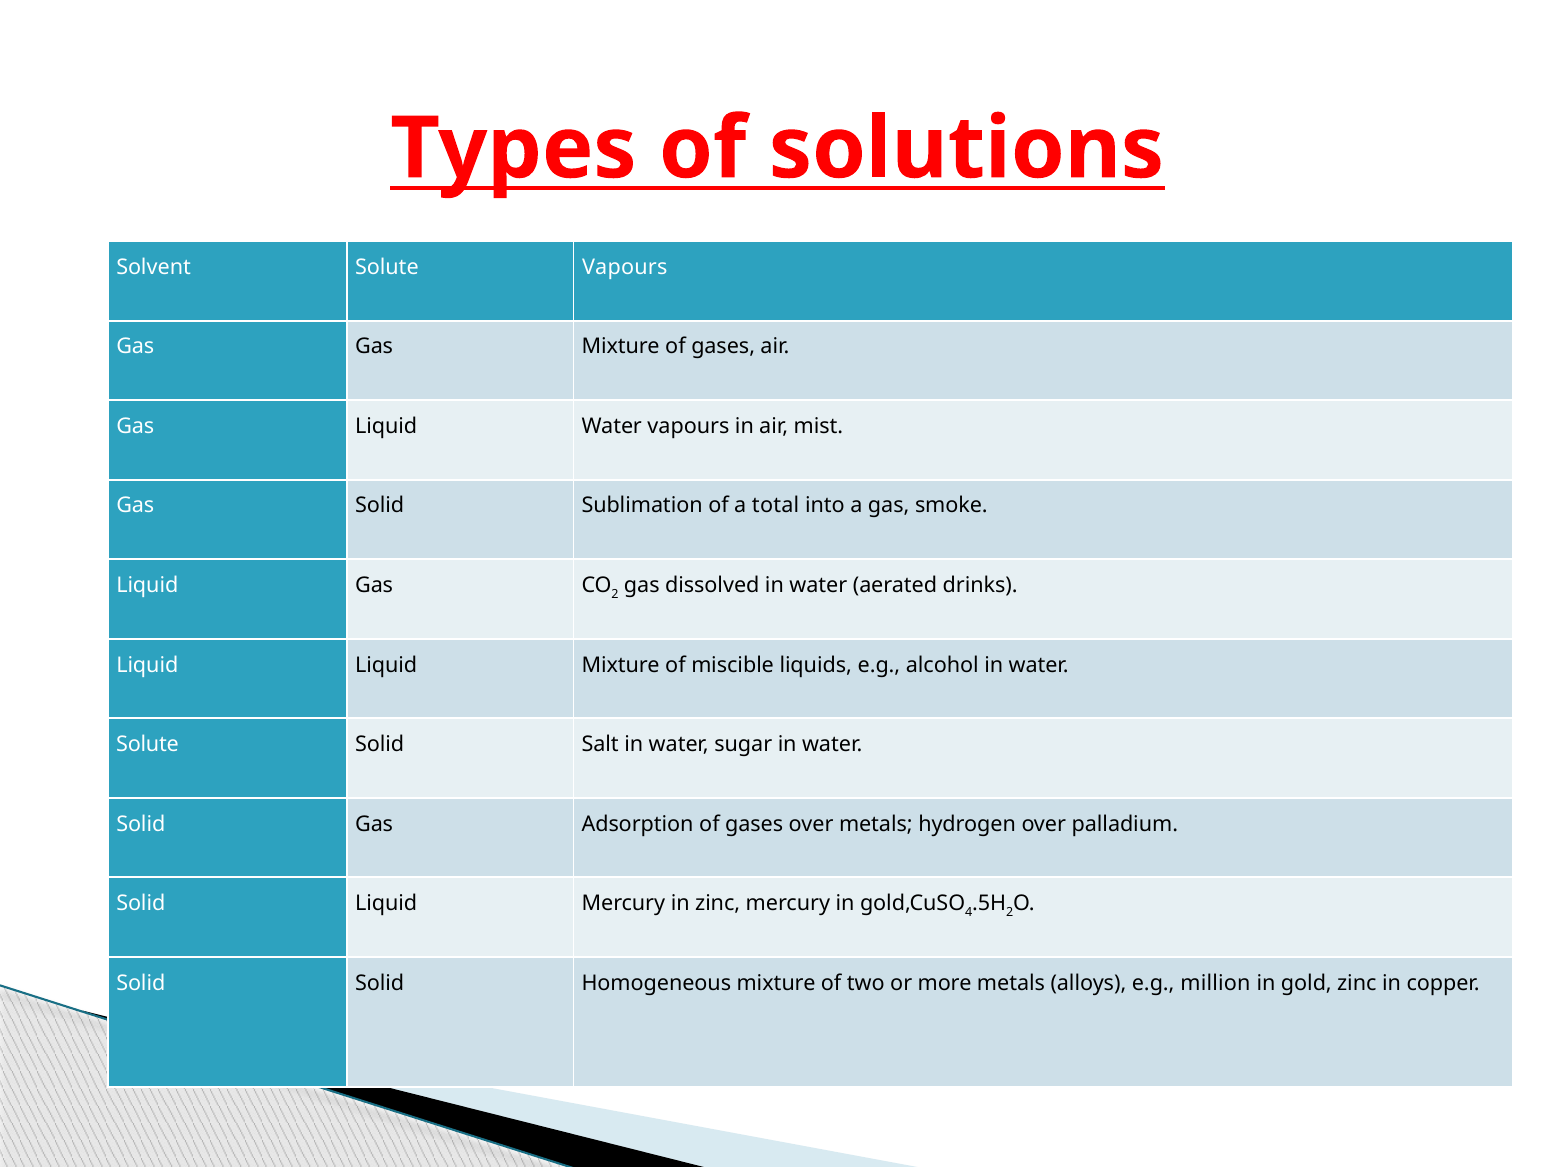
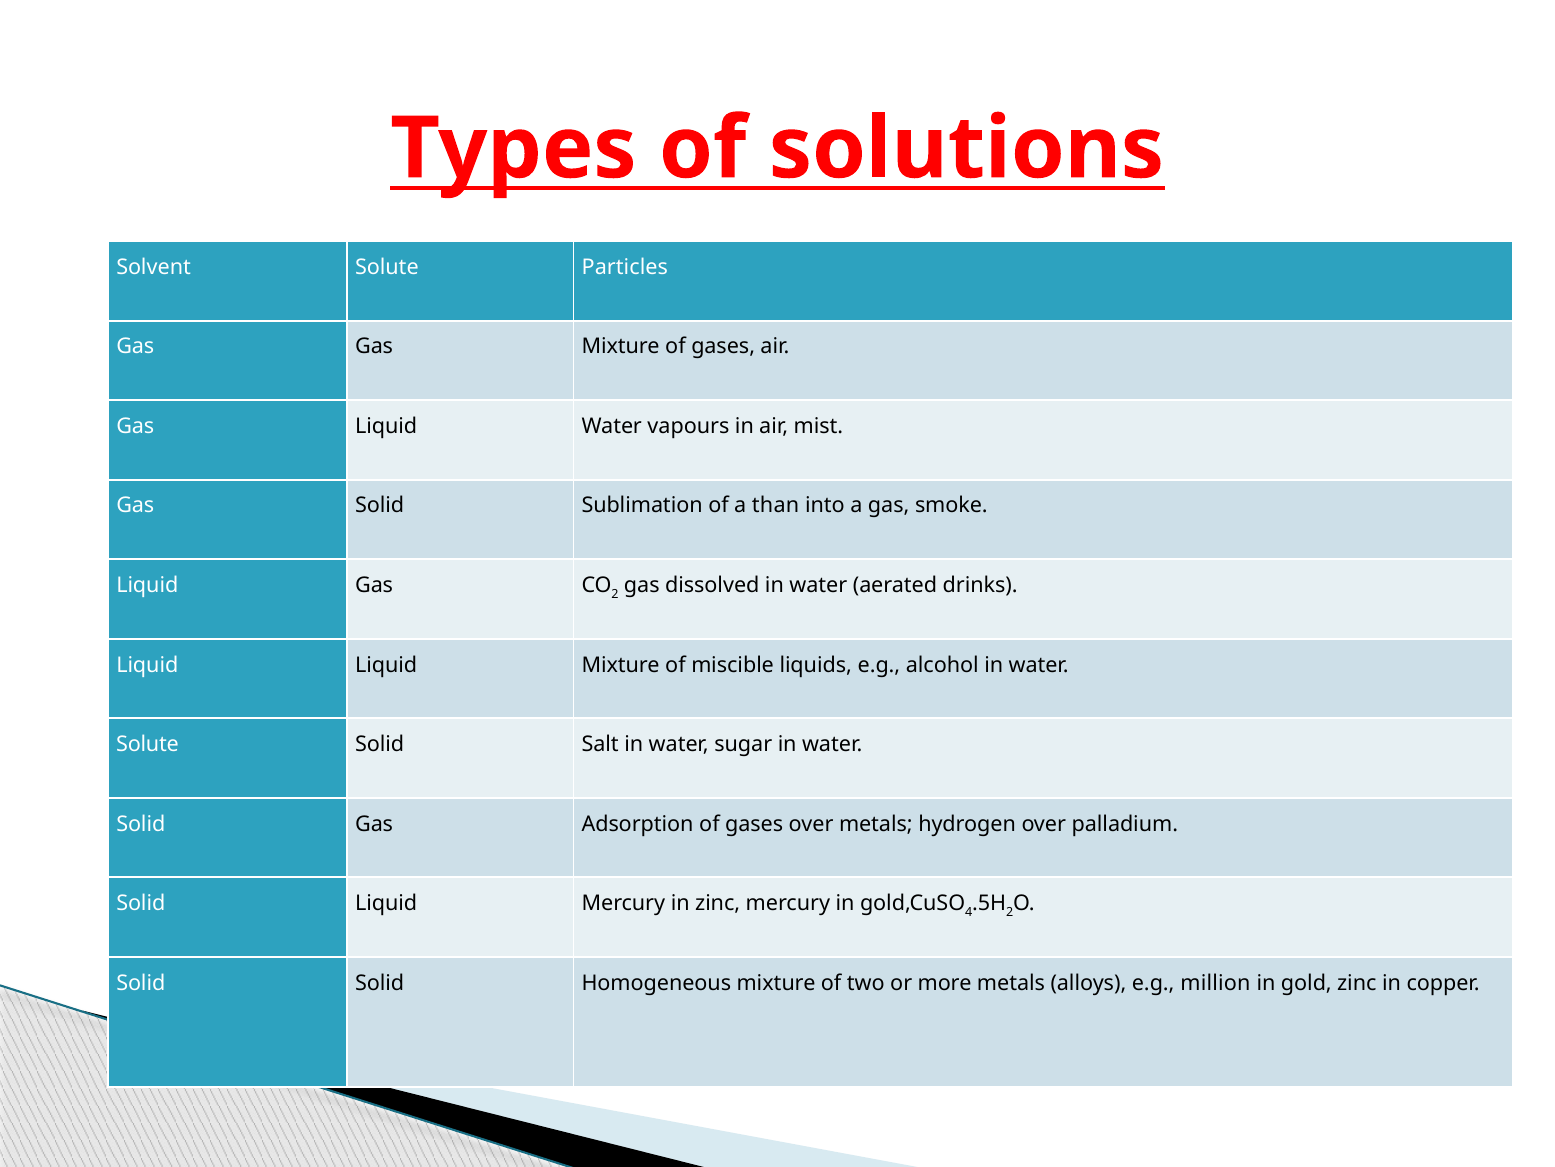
Solute Vapours: Vapours -> Particles (625, 267)
total: total -> than (776, 506)
